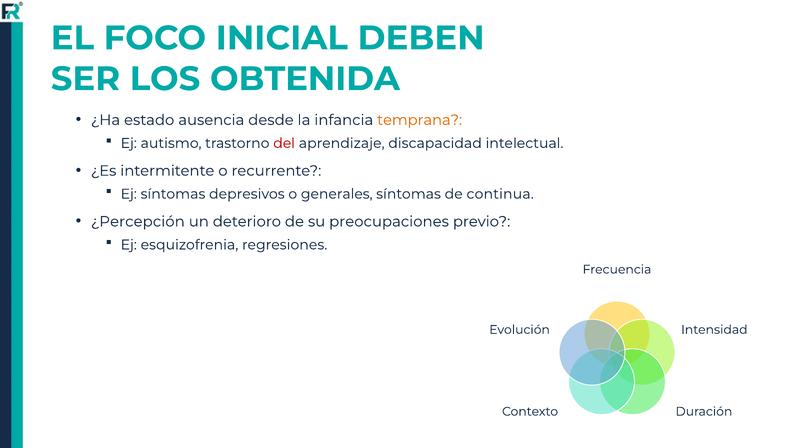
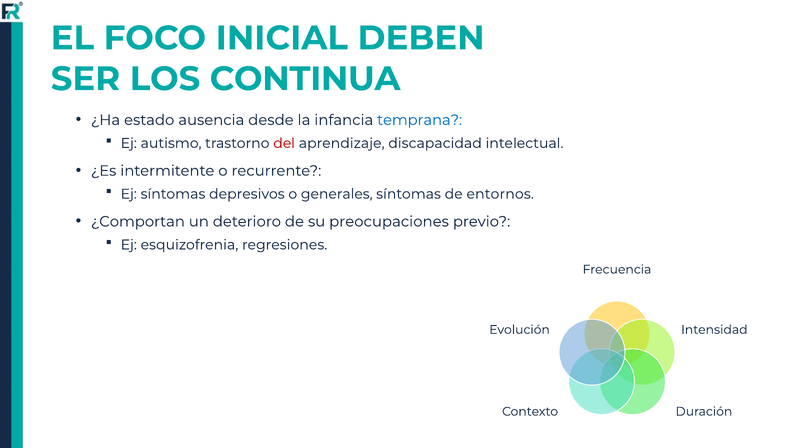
OBTENIDA: OBTENIDA -> CONTINUA (305, 79)
temprana colour: orange -> blue (420, 120)
continua: continua -> entornos (500, 194)
¿Percepción: ¿Percepción -> ¿Comportan (138, 221)
